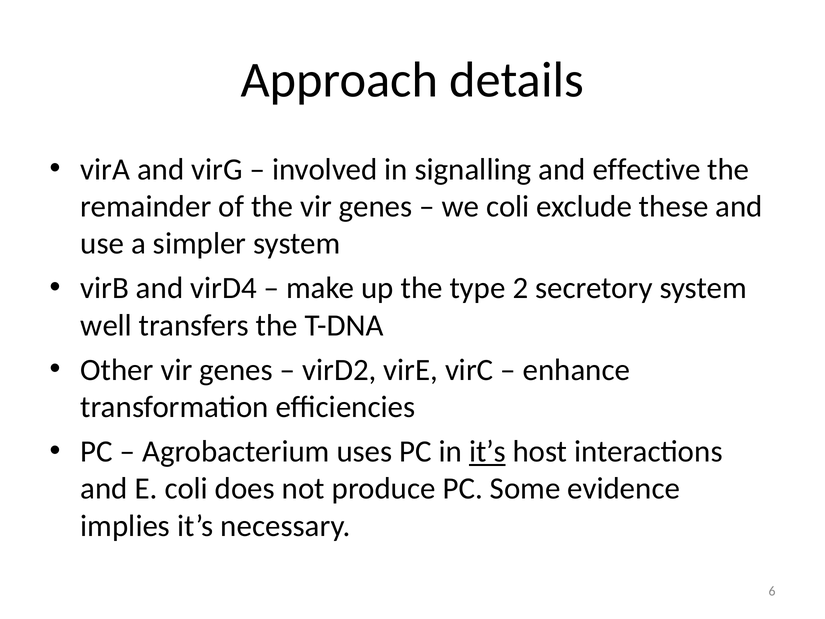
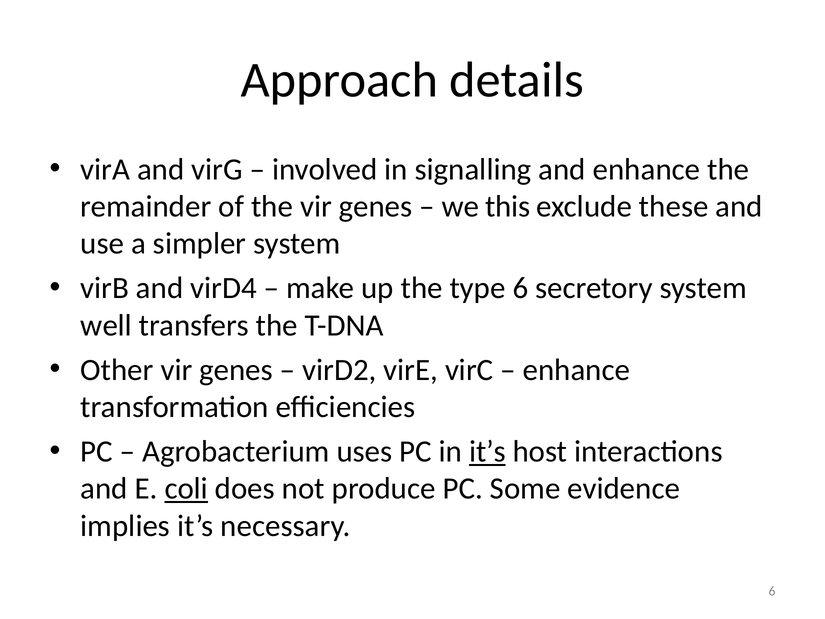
and effective: effective -> enhance (647, 169)
we coli: coli -> this (508, 206)
type 2: 2 -> 6 (520, 288)
coli underline: none -> present (186, 489)
